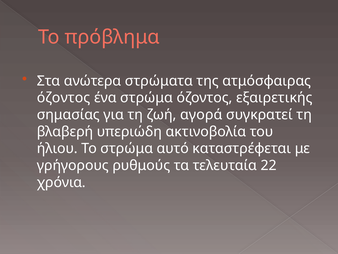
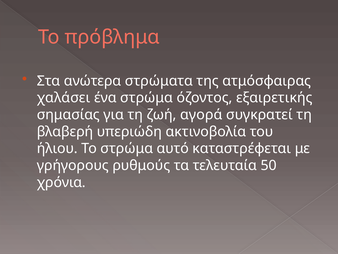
όζοντος: όζοντος -> χαλάσει (64, 98)
22: 22 -> 50 (269, 165)
